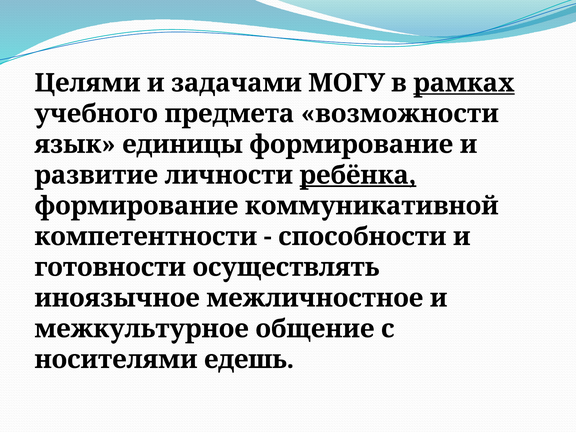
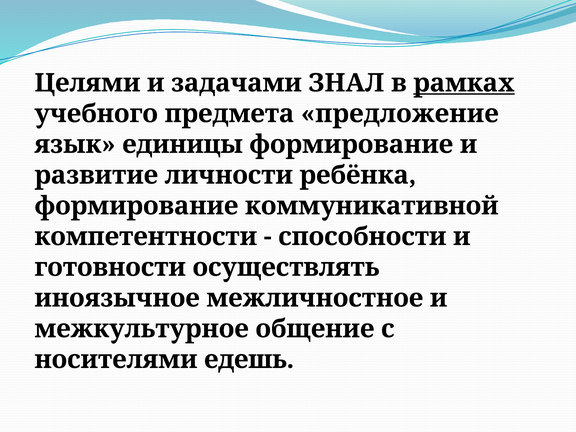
МОГУ: МОГУ -> ЗНАЛ (346, 83)
возможности: возможности -> предложение (400, 114)
ребёнка underline: present -> none (358, 175)
